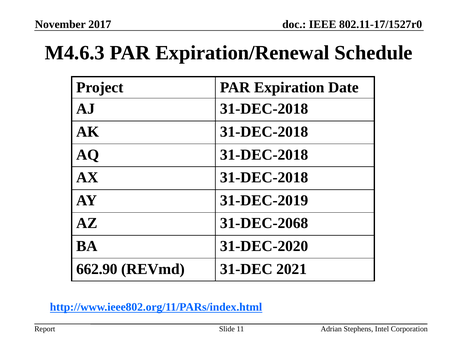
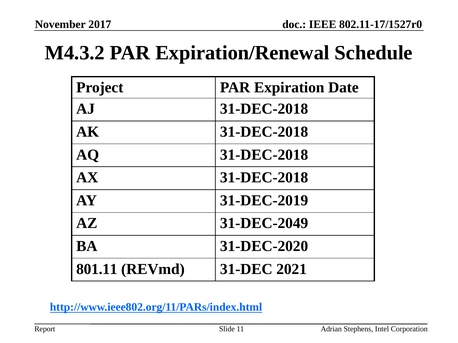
M4.6.3: M4.6.3 -> M4.3.2 (75, 53)
31-DEC-2068: 31-DEC-2068 -> 31-DEC-2049 (264, 224)
662.90: 662.90 -> 801.11 (97, 269)
